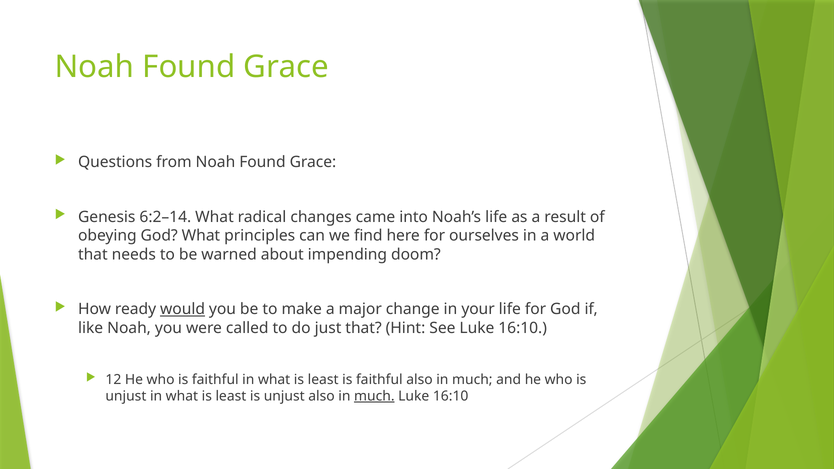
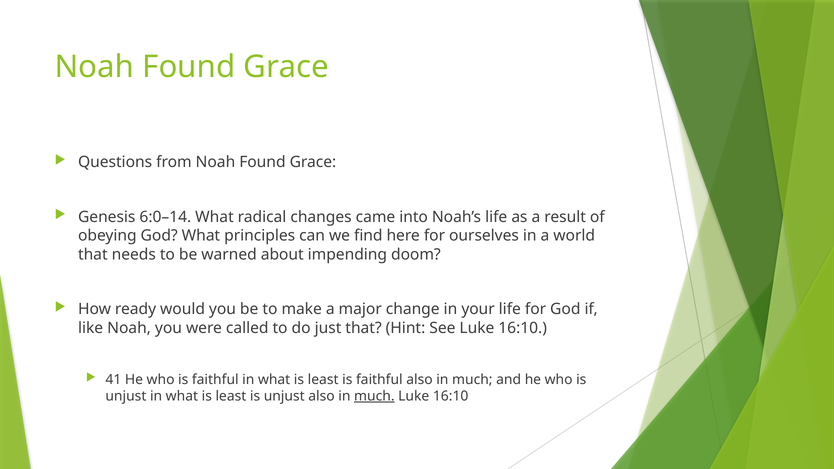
6:2–14: 6:2–14 -> 6:0–14 (165, 217)
would underline: present -> none (183, 309)
12: 12 -> 41 (113, 380)
